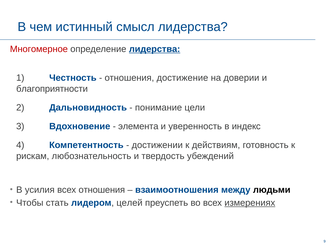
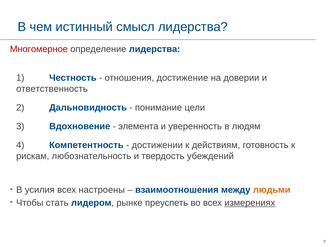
лидерства underline: present -> none (155, 49)
благоприятности: благоприятности -> ответственность (52, 89)
индекс: индекс -> людям (246, 127)
всех отношения: отношения -> настроены (102, 190)
людьми colour: black -> orange (272, 190)
целей: целей -> рынке (129, 203)
